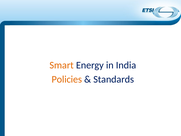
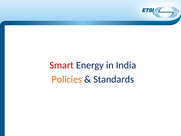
Smart colour: orange -> red (62, 65)
